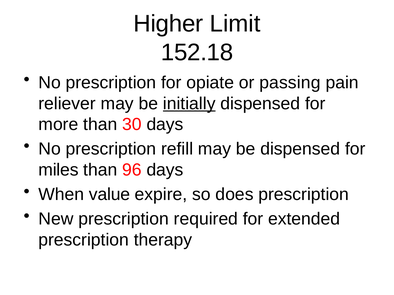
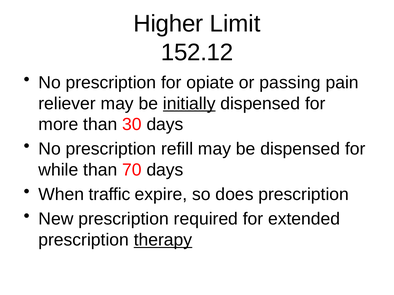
152.18: 152.18 -> 152.12 (197, 53)
miles: miles -> while (58, 170)
96: 96 -> 70 (132, 170)
value: value -> traffic (110, 195)
therapy underline: none -> present (163, 240)
